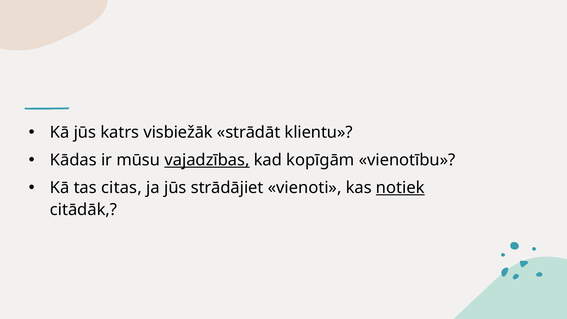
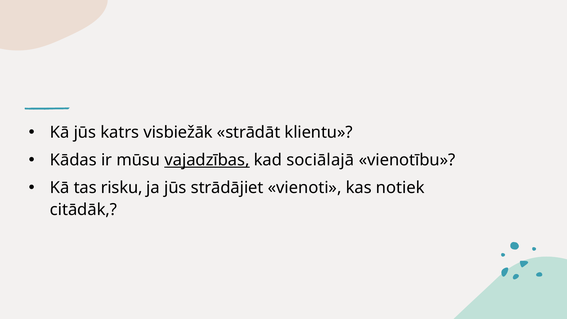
kopīgām: kopīgām -> sociālajā (320, 160)
citas: citas -> risku (122, 188)
notiek underline: present -> none (400, 188)
